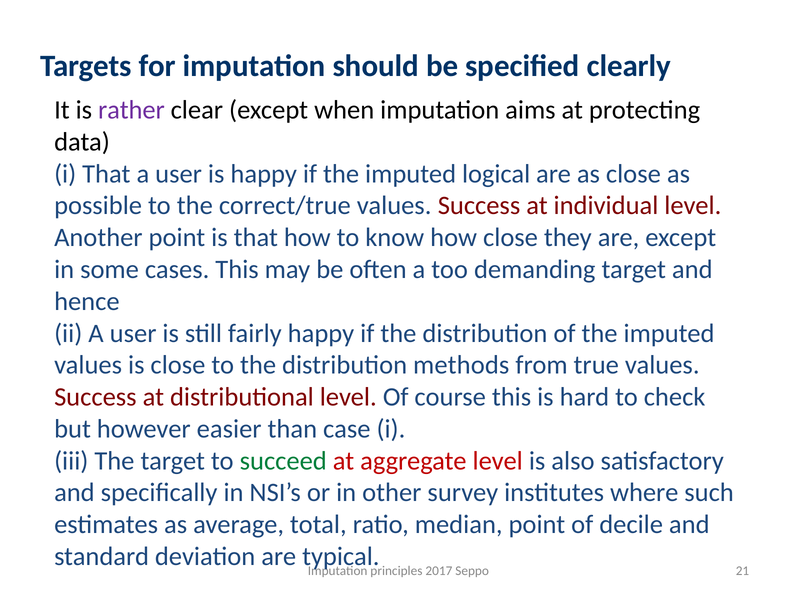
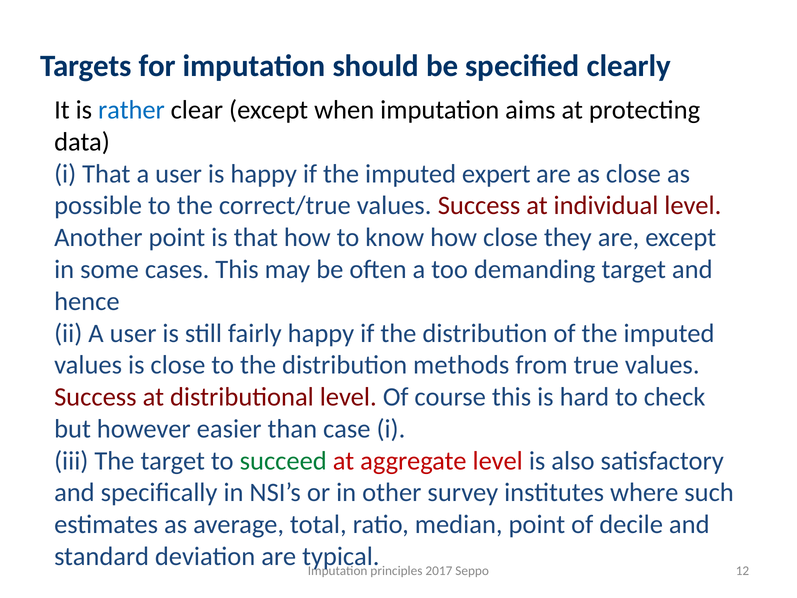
rather colour: purple -> blue (131, 110)
logical: logical -> expert (496, 174)
21: 21 -> 12 (742, 571)
